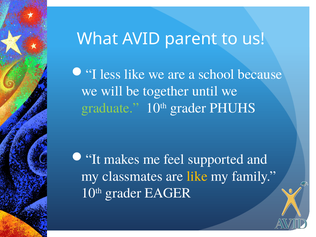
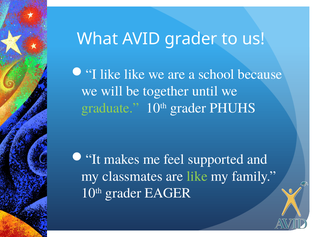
AVID parent: parent -> grader (191, 39)
I less: less -> like (110, 74)
like colour: yellow -> light green (197, 176)
